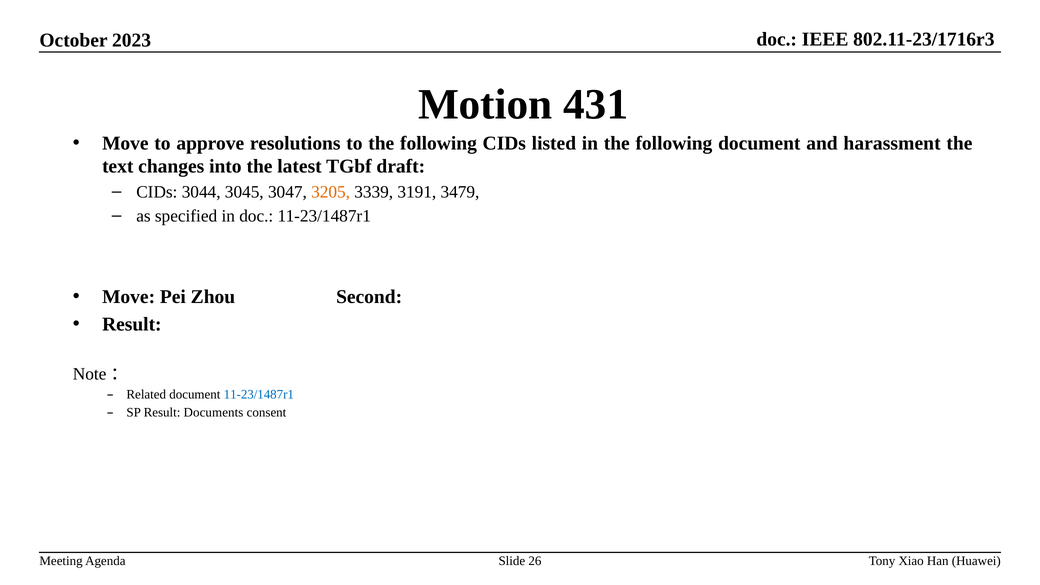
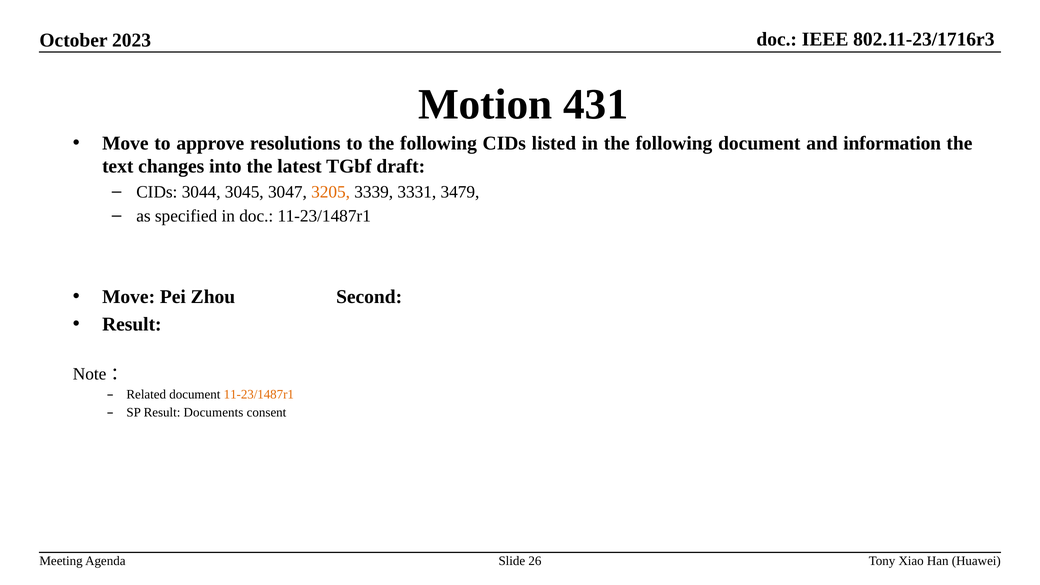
harassment: harassment -> information (892, 143)
3191: 3191 -> 3331 (417, 192)
11-23/1487r1 colour: blue -> orange (259, 394)
